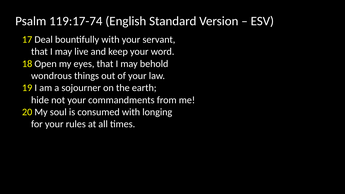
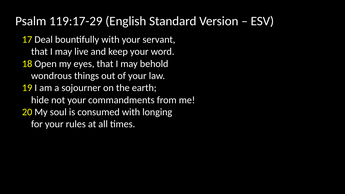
119:17-74: 119:17-74 -> 119:17-29 (76, 21)
